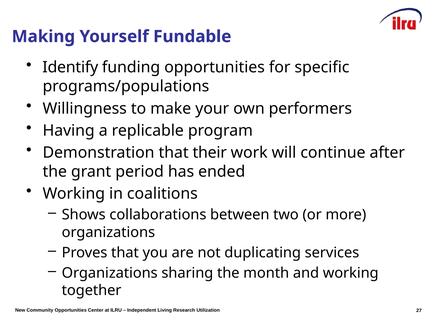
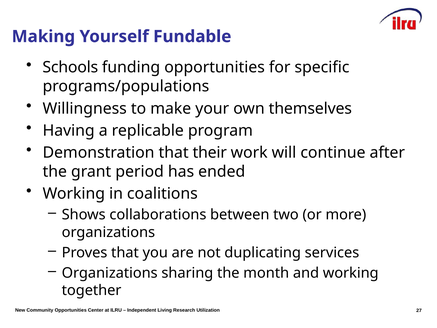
Identify: Identify -> Schools (70, 67)
performers: performers -> themselves (310, 108)
